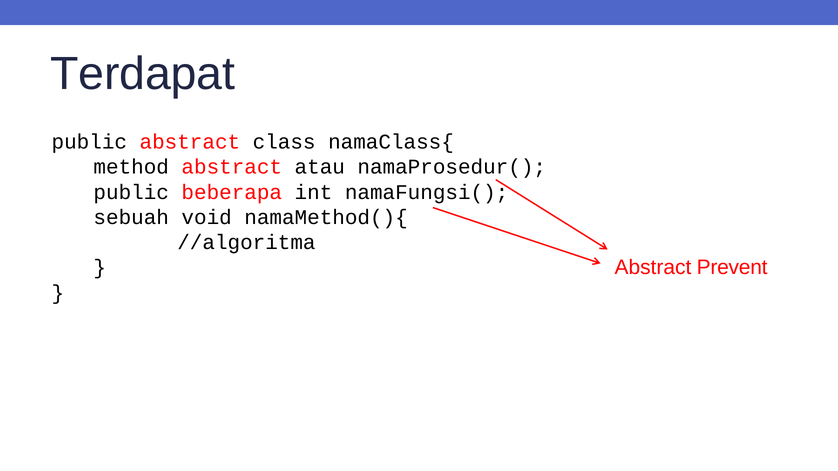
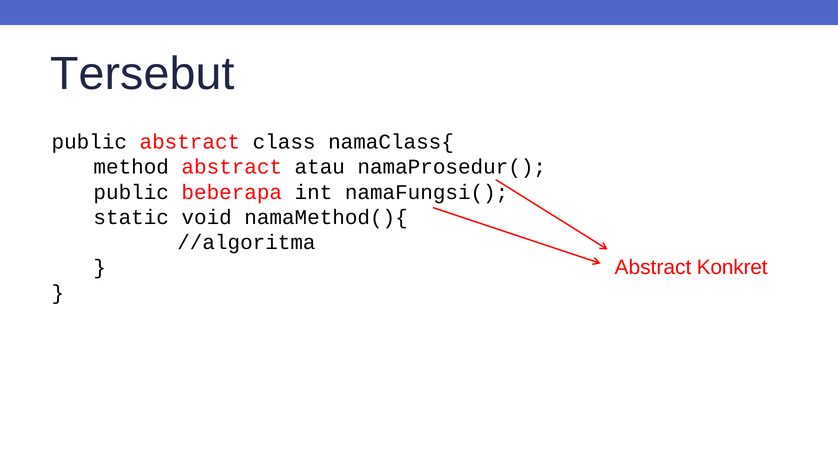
Terdapat: Terdapat -> Tersebut (142, 74)
sebuah: sebuah -> static (131, 217)
Prevent: Prevent -> Konkret (732, 268)
